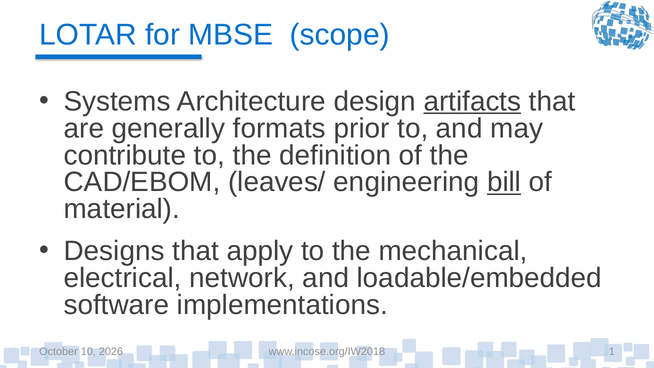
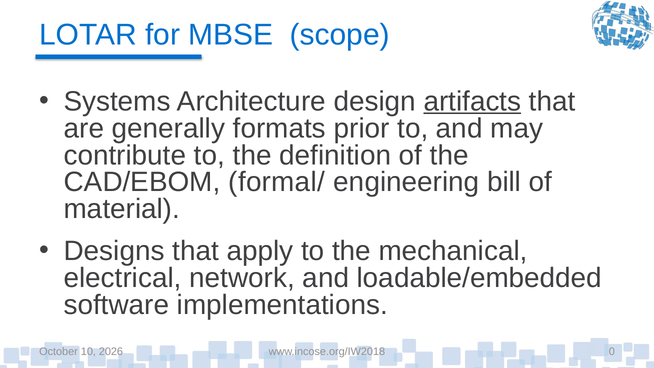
leaves/: leaves/ -> formal/ (277, 182)
bill underline: present -> none (504, 182)
1: 1 -> 0 (612, 351)
